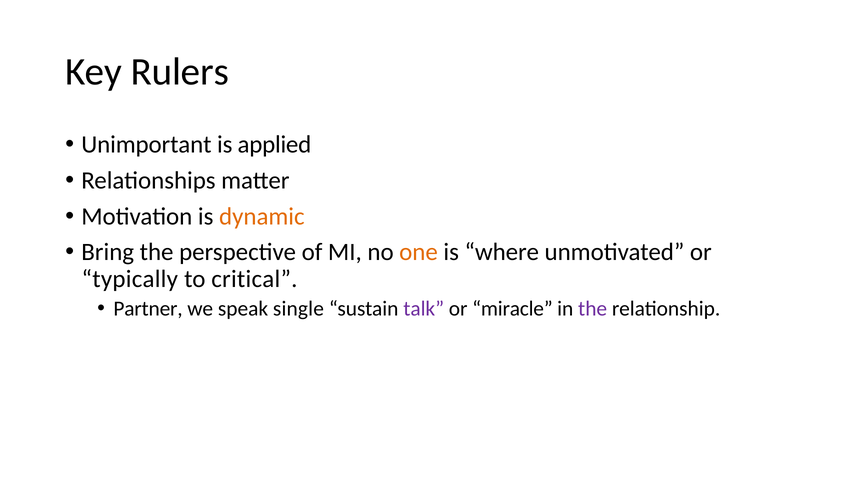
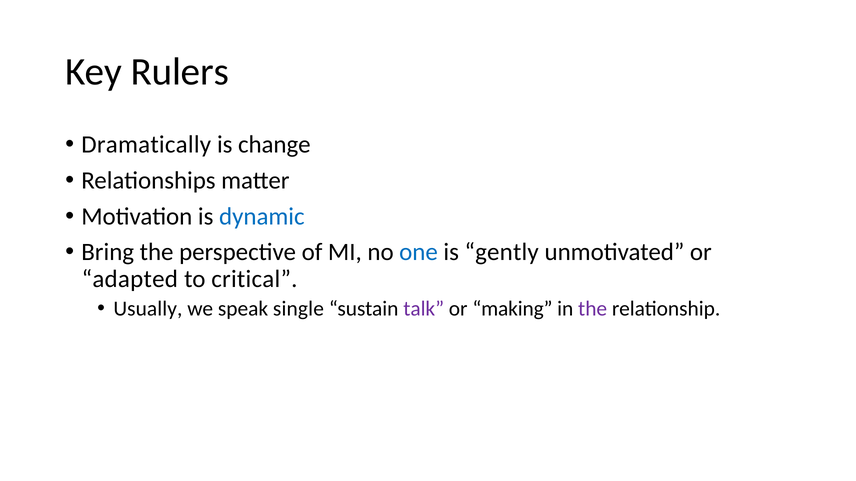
Unimportant: Unimportant -> Dramatically (146, 145)
applied: applied -> change (274, 145)
dynamic colour: orange -> blue (262, 217)
one colour: orange -> blue (419, 252)
where: where -> gently (502, 252)
typically: typically -> adapted (130, 279)
Partner: Partner -> Usually (148, 309)
miracle: miracle -> making (512, 309)
